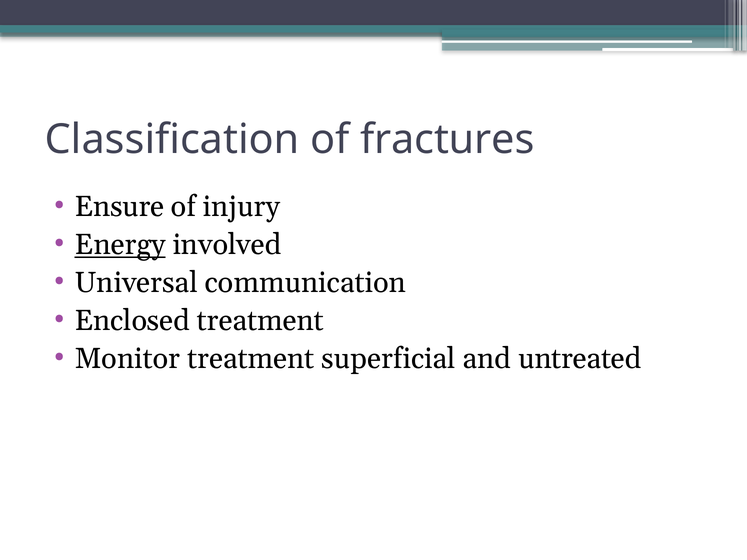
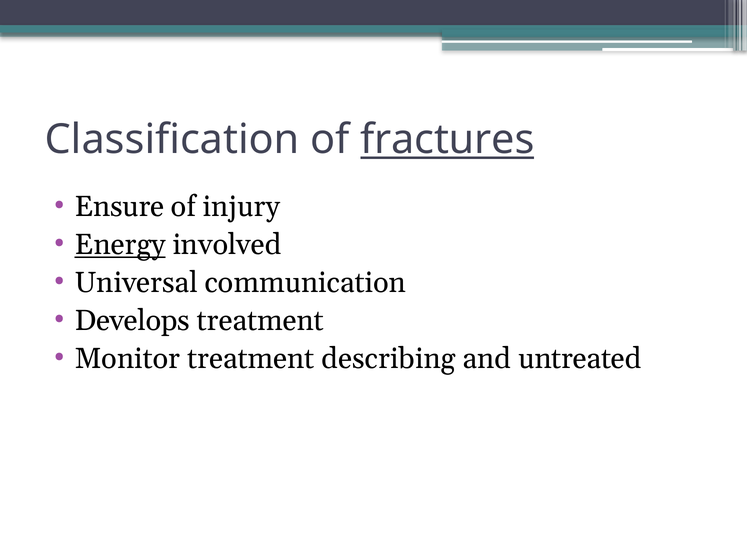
fractures underline: none -> present (447, 140)
Enclosed: Enclosed -> Develops (132, 321)
superficial: superficial -> describing (388, 359)
